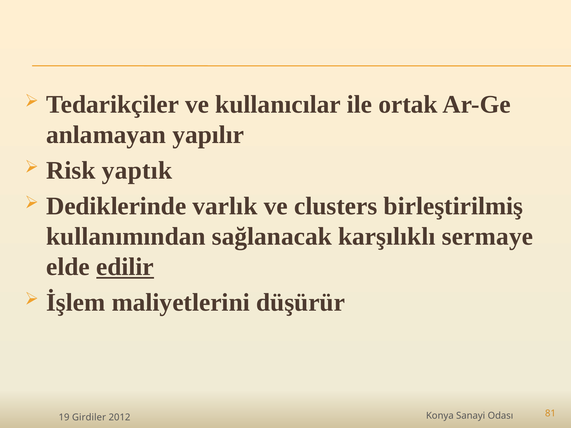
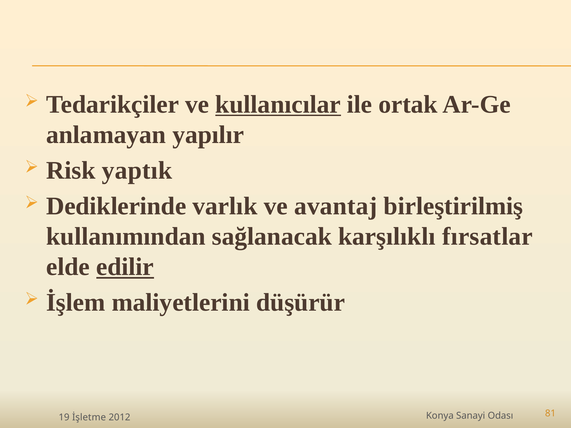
kullanıcılar underline: none -> present (278, 105)
clusters: clusters -> avantaj (336, 206)
sermaye: sermaye -> fırsatlar (487, 237)
Girdiler: Girdiler -> İşletme (89, 418)
